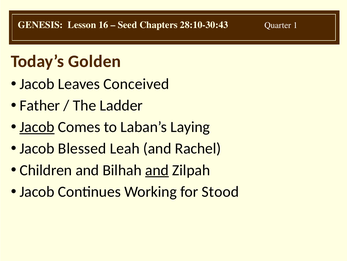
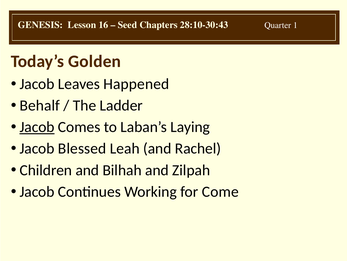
Conceived: Conceived -> Happened (136, 84)
Father: Father -> Behalf (40, 105)
and underline: present -> none (157, 170)
Stood: Stood -> Come (220, 191)
